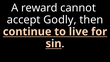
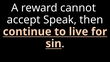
Godly: Godly -> Speak (60, 20)
